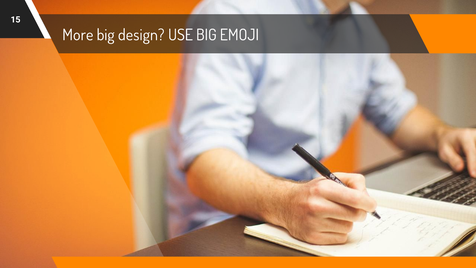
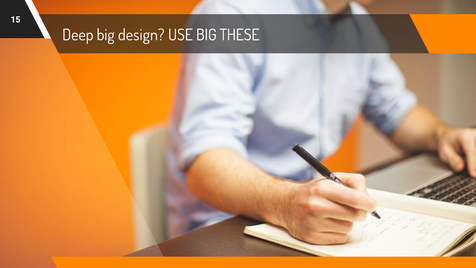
More: More -> Deep (78, 35)
EMOJI: EMOJI -> THESE (239, 35)
